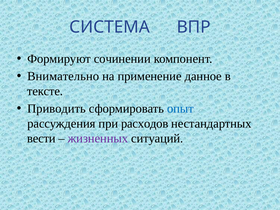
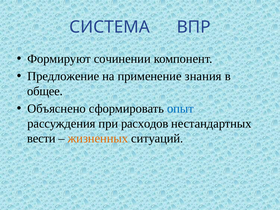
Внимательно: Внимательно -> Предложение (63, 76)
данное: данное -> знания (203, 76)
тексте: тексте -> общее (45, 91)
Приводить: Приводить -> Объяснено (57, 109)
жизненных colour: purple -> orange (98, 138)
